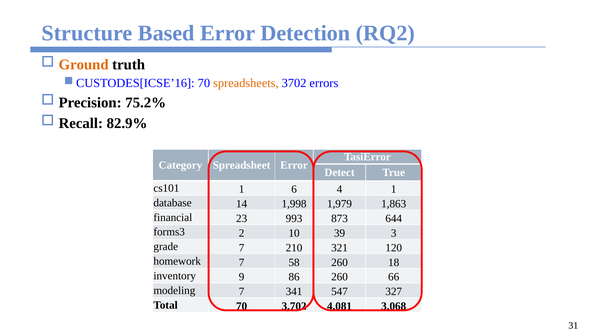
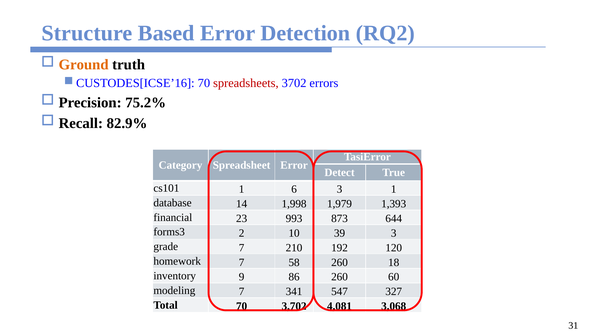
spreadsheets colour: orange -> red (246, 83)
6 4: 4 -> 3 (339, 189)
1,863: 1,863 -> 1,393 (394, 204)
321: 321 -> 192 (340, 248)
66: 66 -> 60 (394, 277)
